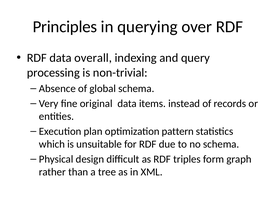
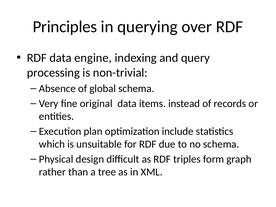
overall: overall -> engine (93, 58)
pattern: pattern -> include (178, 131)
